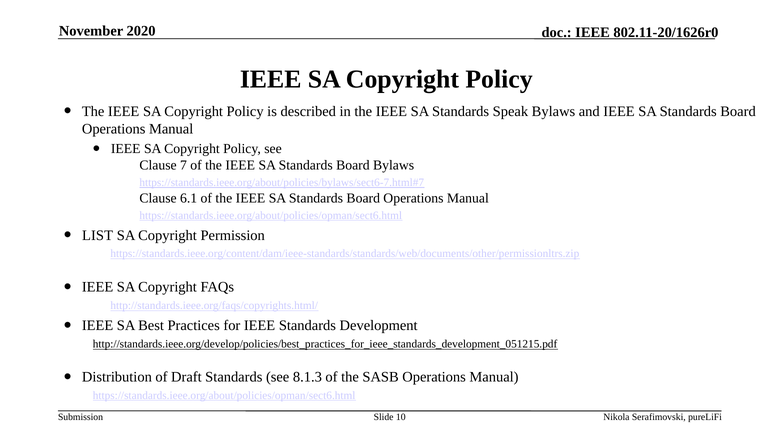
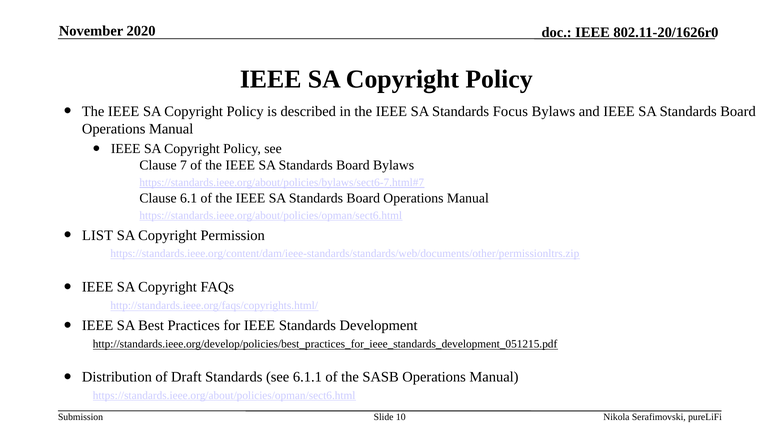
Speak: Speak -> Focus (510, 111)
8.1.3: 8.1.3 -> 6.1.1 (307, 377)
